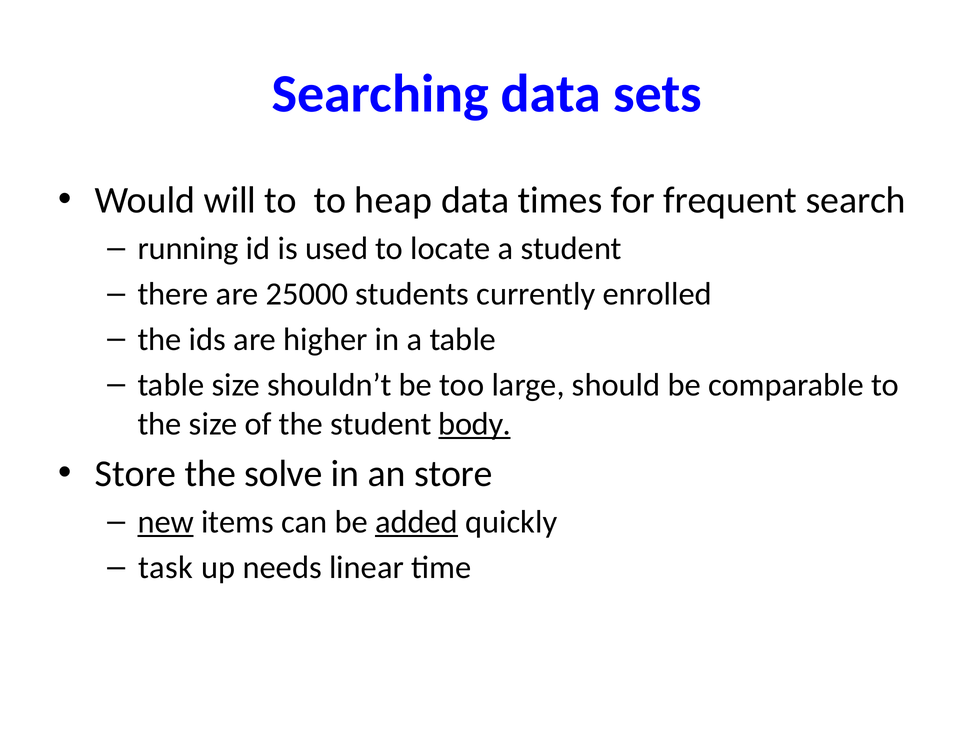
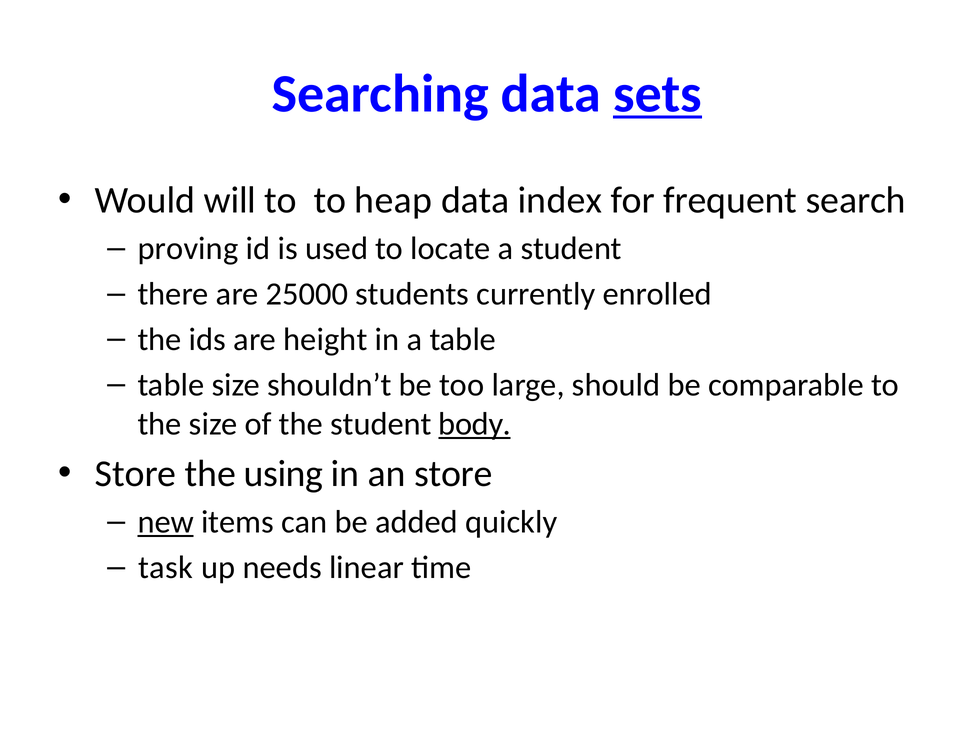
sets underline: none -> present (658, 94)
times: times -> index (560, 201)
running: running -> proving (188, 249)
higher: higher -> height (325, 340)
solve: solve -> using (283, 474)
added underline: present -> none (416, 523)
